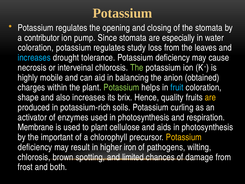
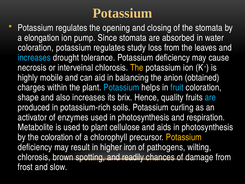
contributor: contributor -> elongation (42, 38)
especially: especially -> absorbed (178, 38)
The colour: light green -> yellow (137, 68)
Potassium colour: light green -> light blue (121, 87)
are colour: yellow -> light blue (210, 97)
Membrane: Membrane -> Metabolite (36, 127)
the important: important -> coloration (57, 137)
limited: limited -> readily (133, 157)
both: both -> slow (59, 167)
